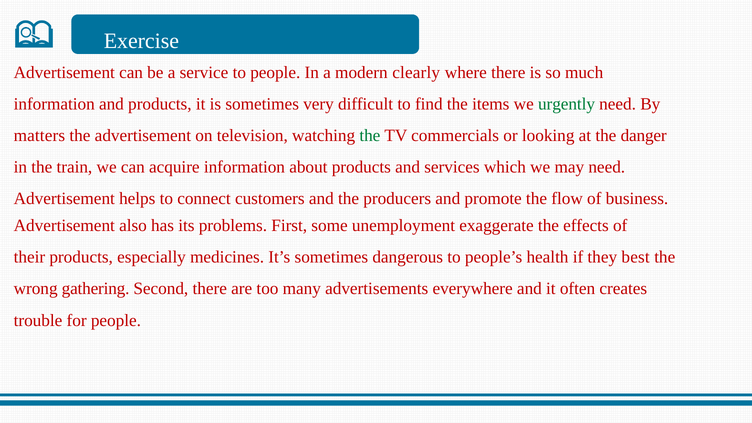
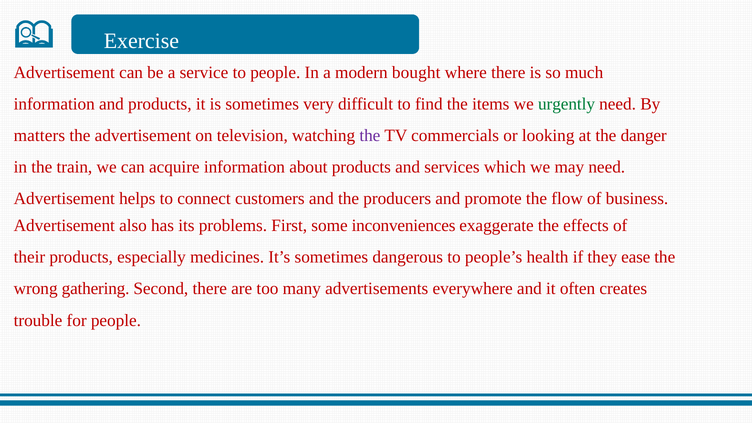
clearly: clearly -> bought (416, 72)
the colour: green -> purple (370, 136)
unemployment: unemployment -> inconveniences (404, 226)
best: best -> ease (636, 257)
